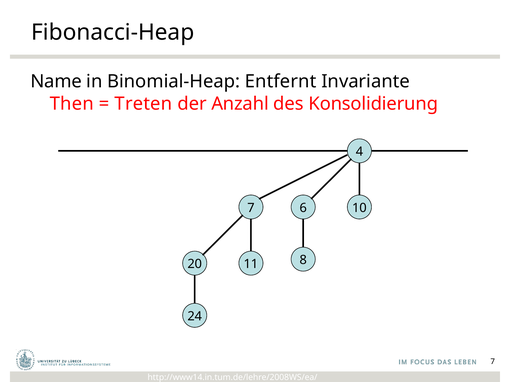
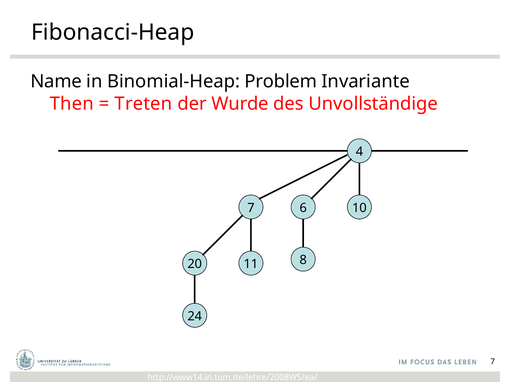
Entfernt: Entfernt -> Problem (281, 82)
Anzahl: Anzahl -> Wurde (240, 104)
Konsolidierung: Konsolidierung -> Unvollständige (373, 104)
